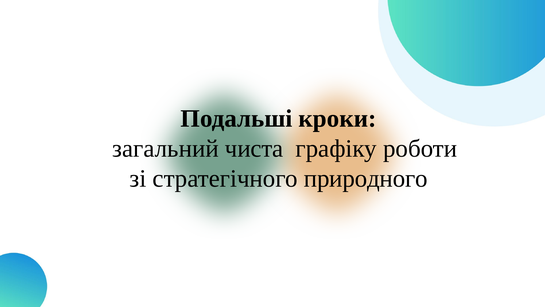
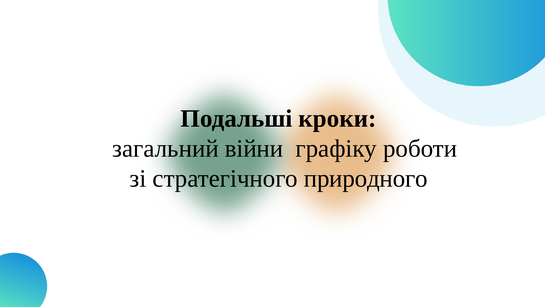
чиста: чиста -> війни (254, 148)
